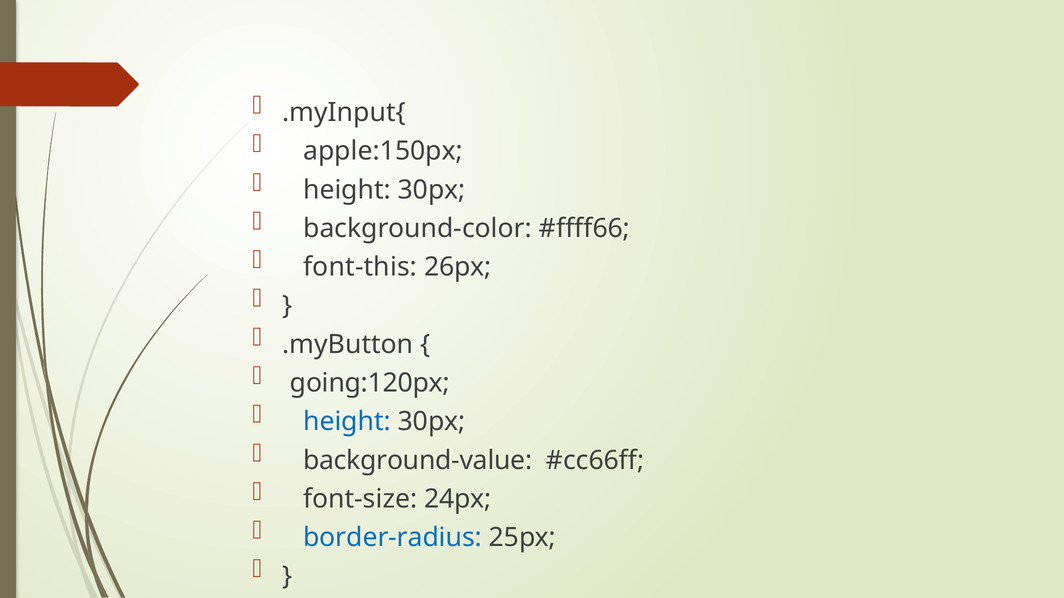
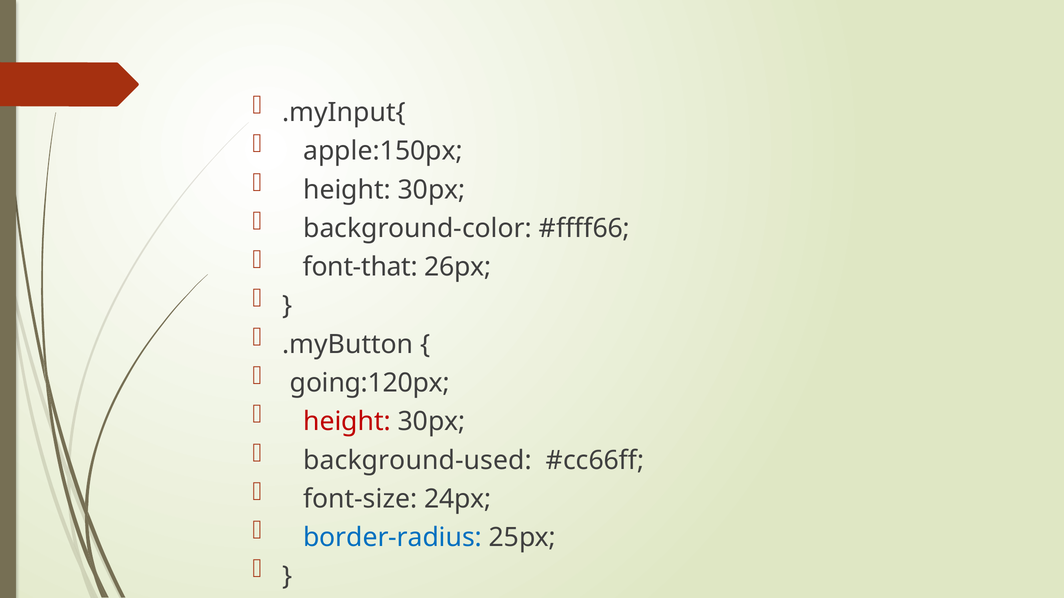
font-this: font-this -> font-that (360, 267)
height colour: blue -> red (347, 422)
background-value: background-value -> background-used (418, 461)
